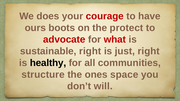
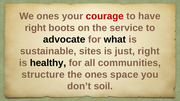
We does: does -> ones (48, 16)
ours: ours -> right (35, 28)
protect: protect -> service (126, 28)
advocate colour: red -> black (64, 40)
what colour: red -> black (115, 40)
sustainable right: right -> sites (90, 51)
will: will -> soil (103, 86)
